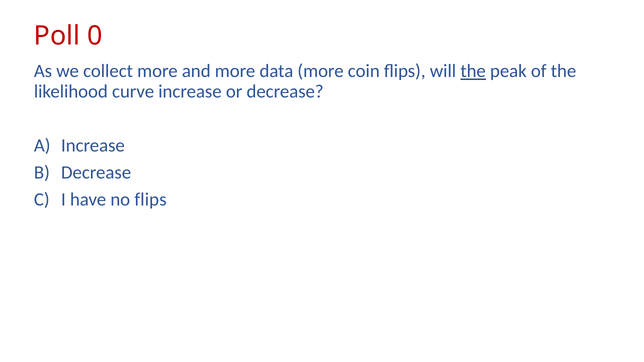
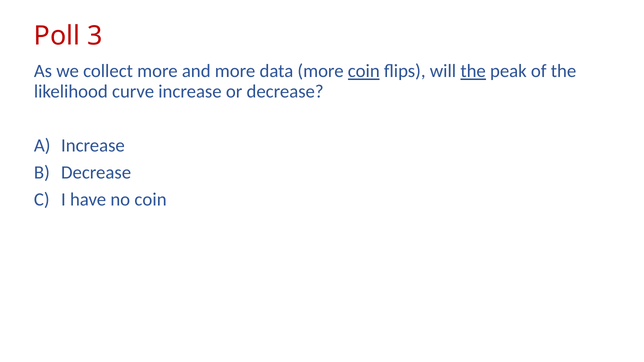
0: 0 -> 3 (95, 36)
coin underline: none -> present (364, 71)
no flips: flips -> coin (151, 200)
